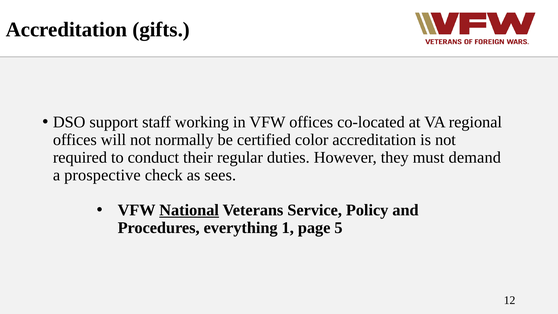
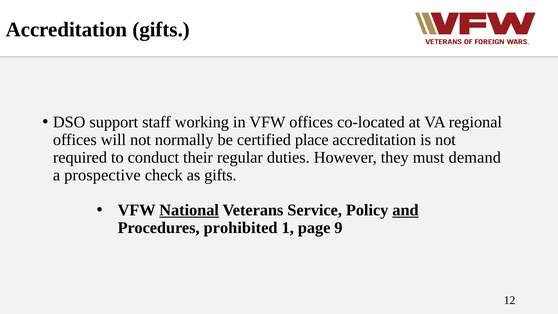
color: color -> place (312, 140)
as sees: sees -> gifts (220, 175)
and underline: none -> present (405, 210)
everything: everything -> prohibited (241, 228)
5: 5 -> 9 (338, 228)
